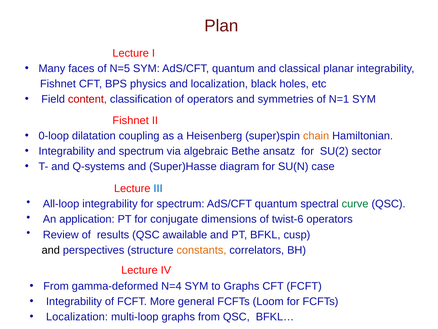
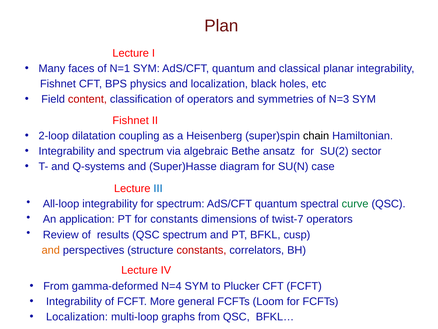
N=5: N=5 -> N=1 (120, 68)
N=1: N=1 -> N=3 (339, 99)
0-loop: 0-loop -> 2-loop (54, 136)
chain colour: orange -> black (316, 136)
for conjugate: conjugate -> constants (174, 219)
twist-6: twist-6 -> twist-7 (288, 219)
QSC awailable: awailable -> spectrum (185, 234)
and colour: black -> orange (51, 250)
constants colour: orange -> red (201, 250)
to Graphs: Graphs -> Plucker (242, 286)
